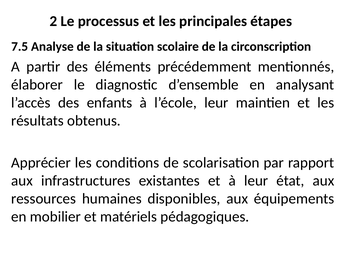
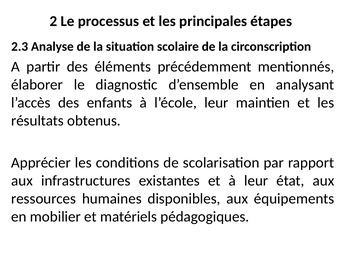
7.5: 7.5 -> 2.3 (20, 47)
